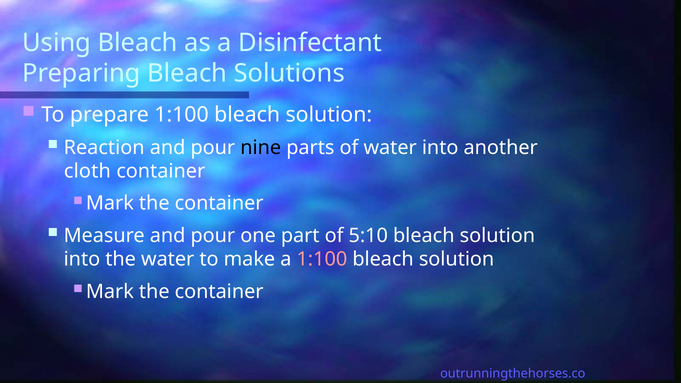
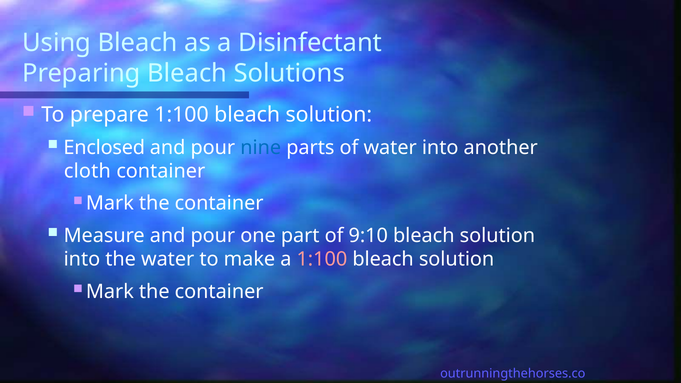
Reaction: Reaction -> Enclosed (104, 148)
nine colour: black -> blue (261, 148)
5:10: 5:10 -> 9:10 (368, 236)
